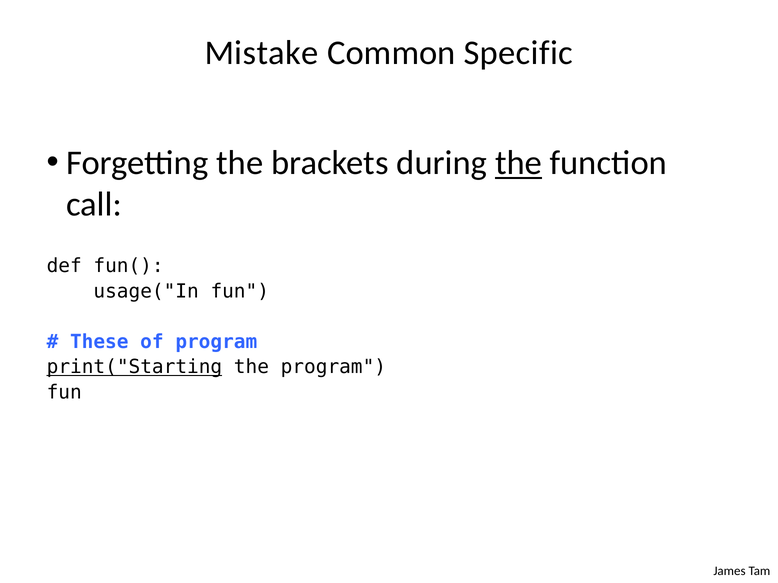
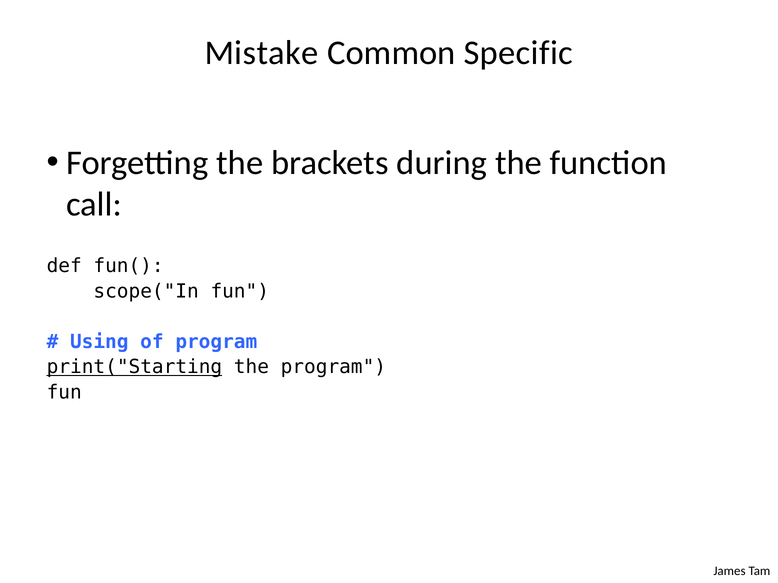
the underline: present -> none (518, 163)
usage("In: usage("In -> scope("In (146, 291)
These: These -> Using (99, 342)
